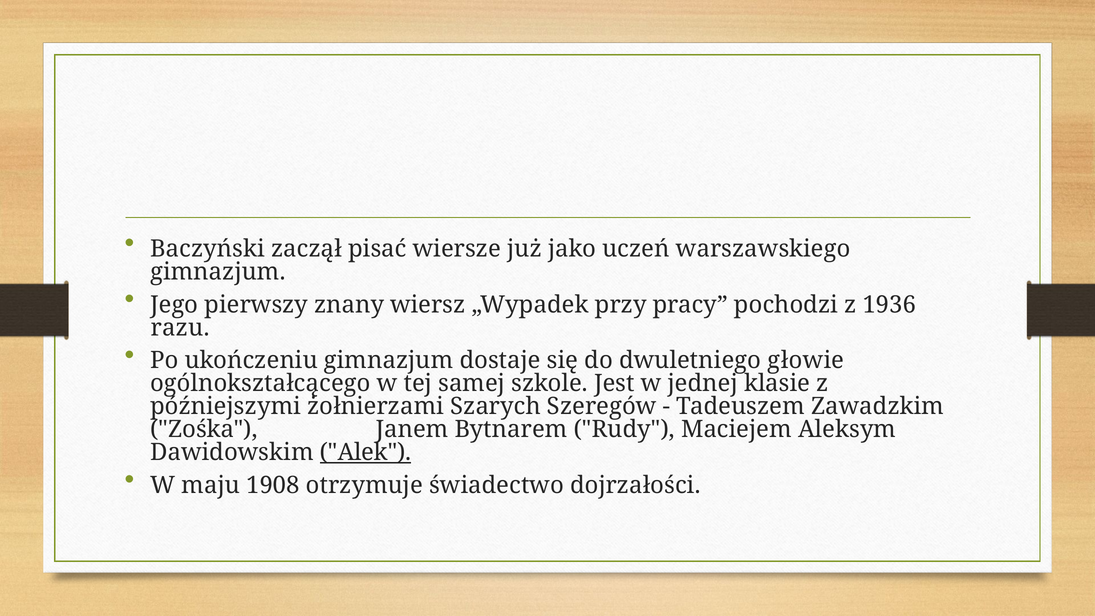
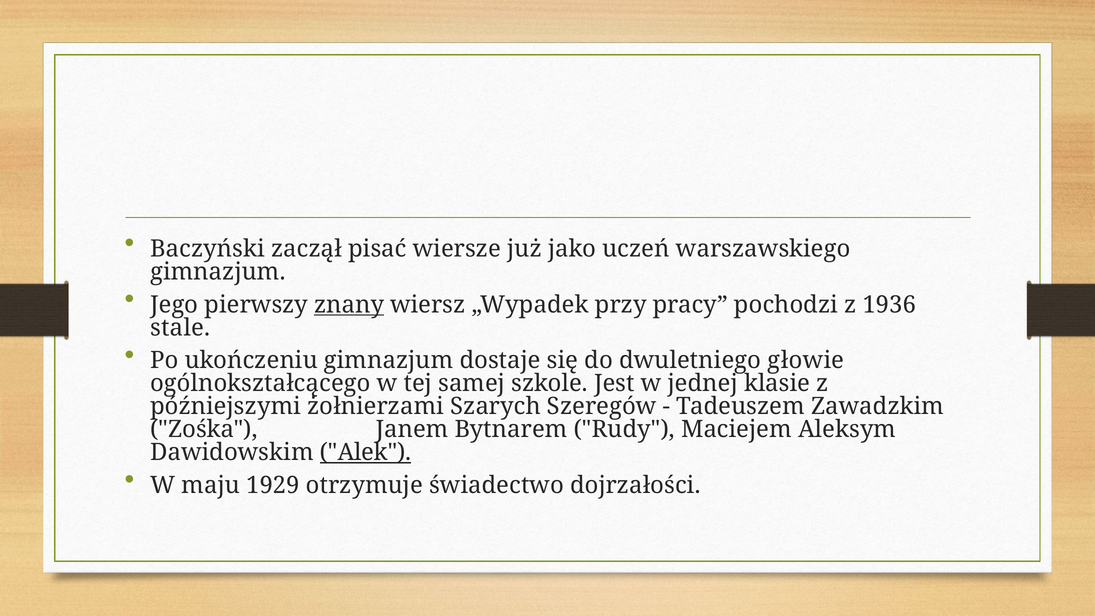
znany underline: none -> present (349, 305)
razu: razu -> stale (180, 328)
1908: 1908 -> 1929 (273, 485)
